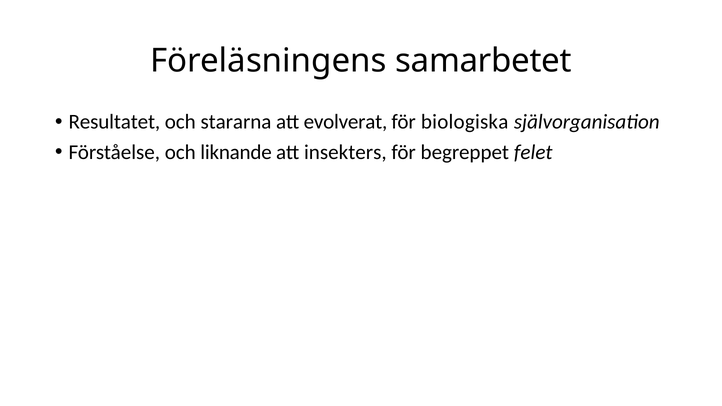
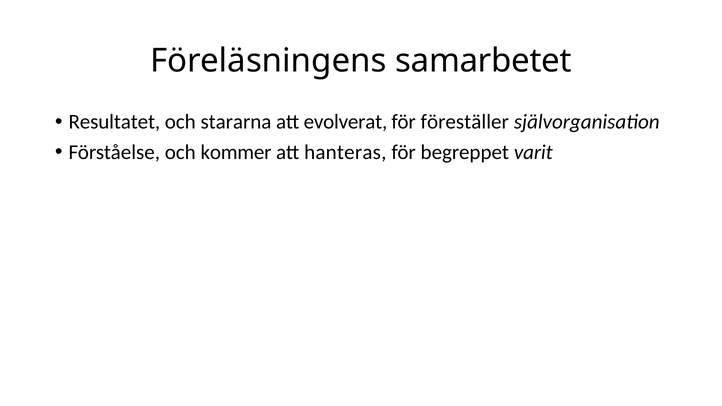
biologiska: biologiska -> föreställer (465, 122)
liknande: liknande -> kommer (236, 152)
insekters: insekters -> hanteras (345, 152)
felet: felet -> varit (533, 152)
